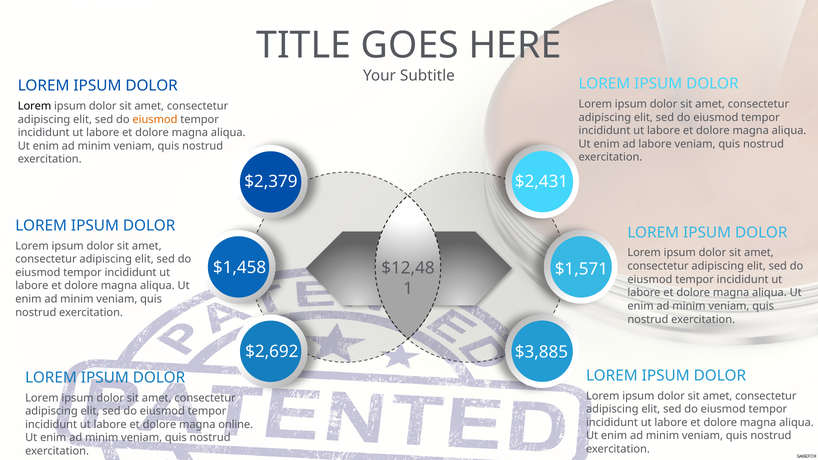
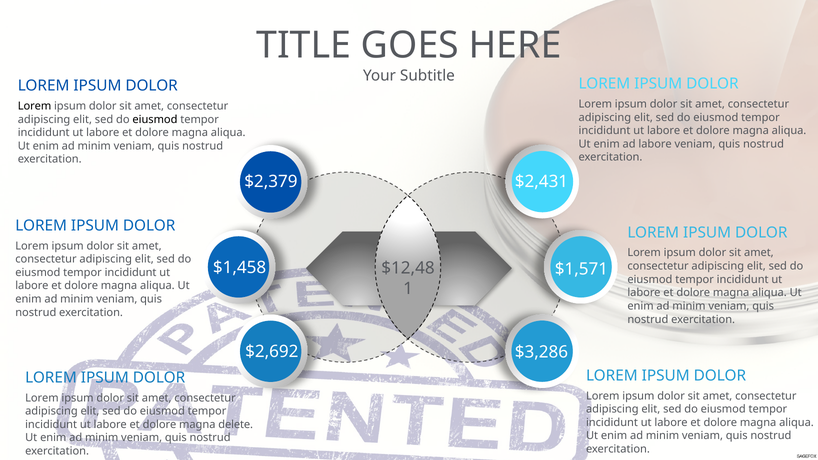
eiusmod colour: orange -> black (155, 119)
$3,885: $3,885 -> $3,286 (541, 352)
online: online -> delete (236, 425)
